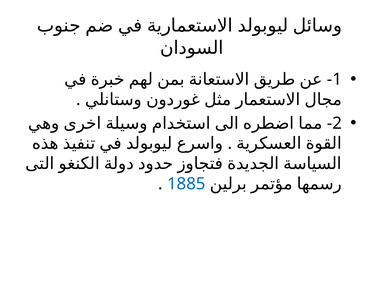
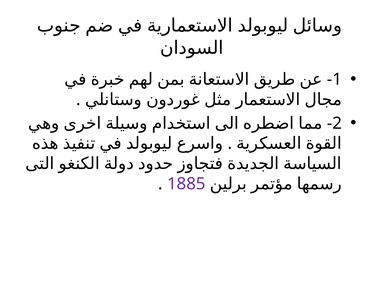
1885 colour: blue -> purple (186, 184)
